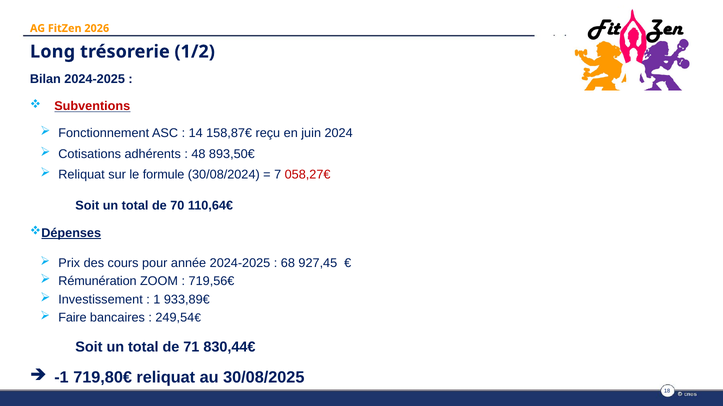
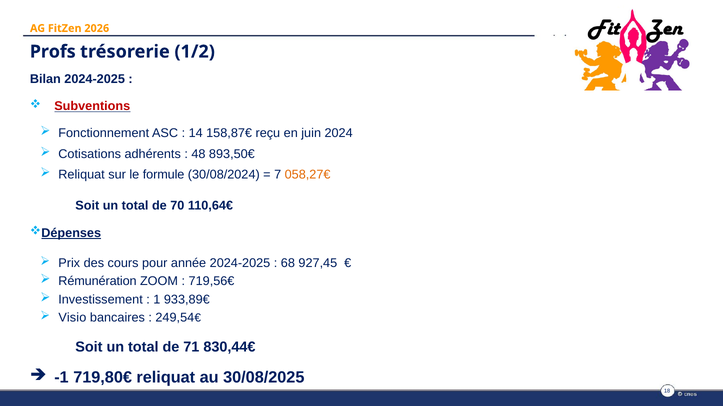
Long: Long -> Profs (53, 52)
058,27€ colour: red -> orange (308, 175)
Faire: Faire -> Visio (72, 318)
